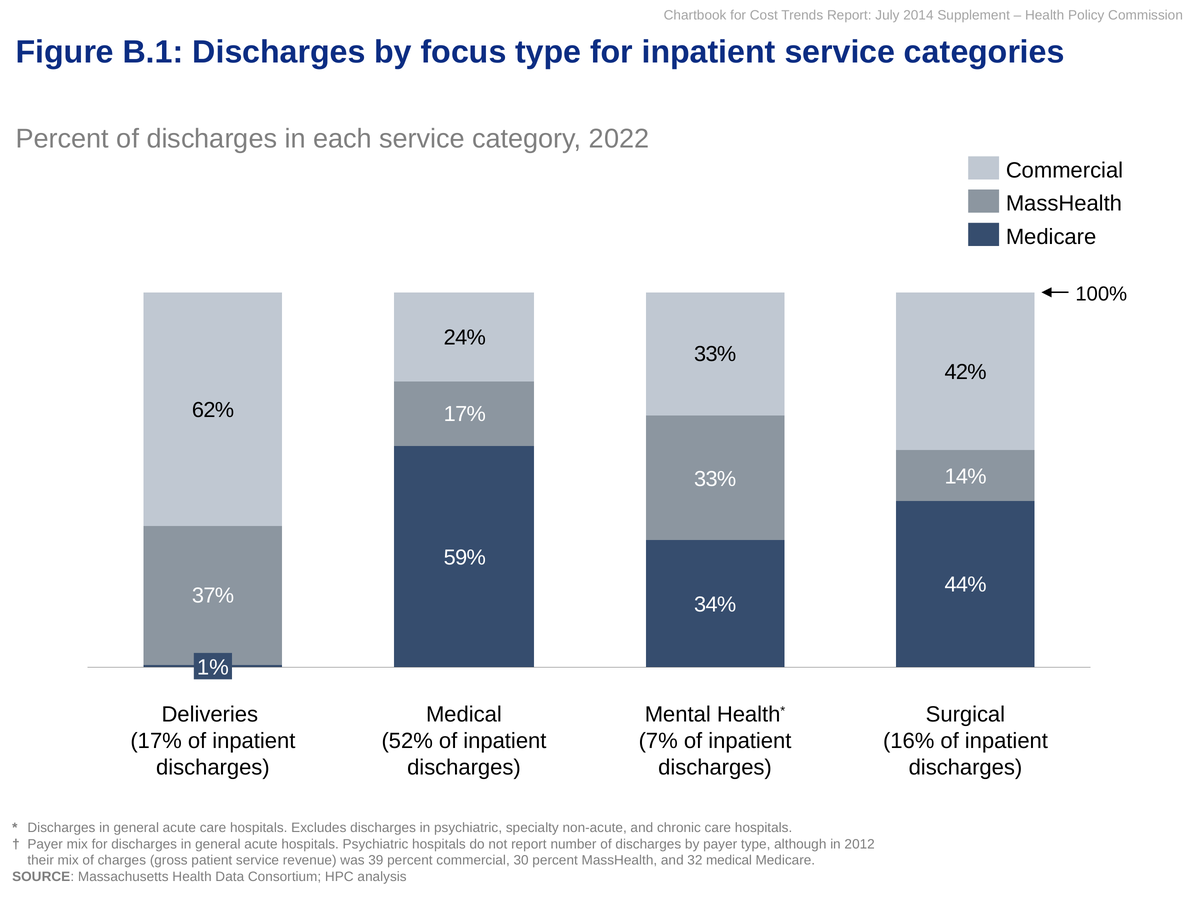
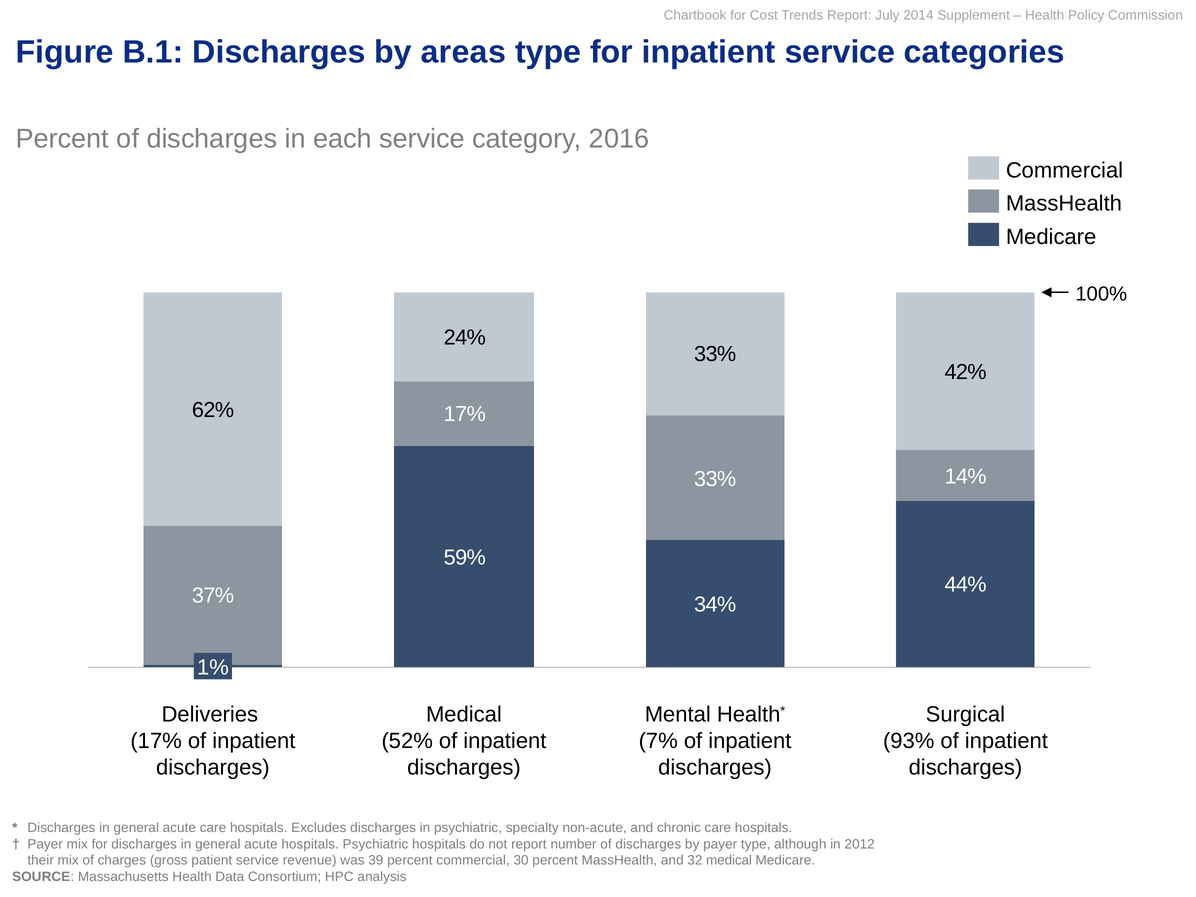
focus: focus -> areas (463, 52)
2022: 2022 -> 2016 (619, 139)
16%: 16% -> 93% (909, 741)
